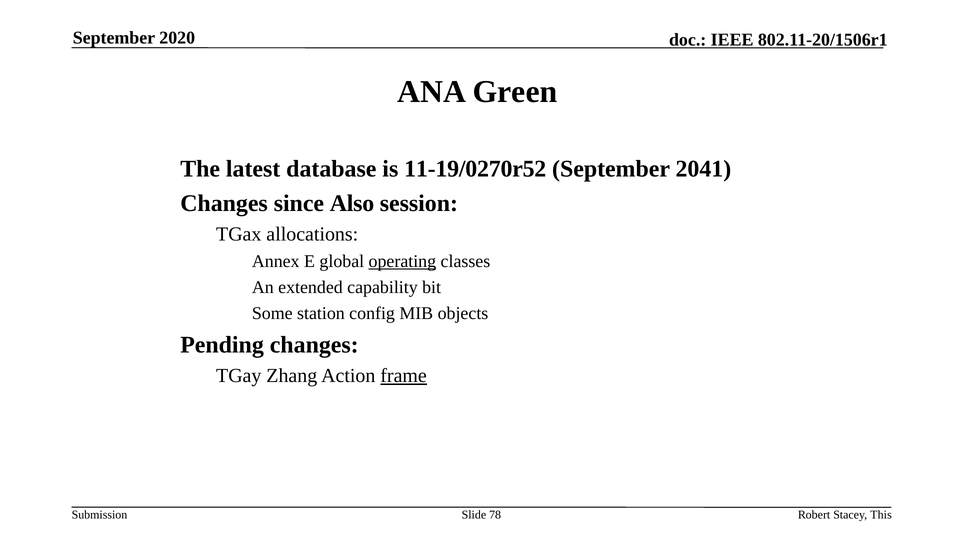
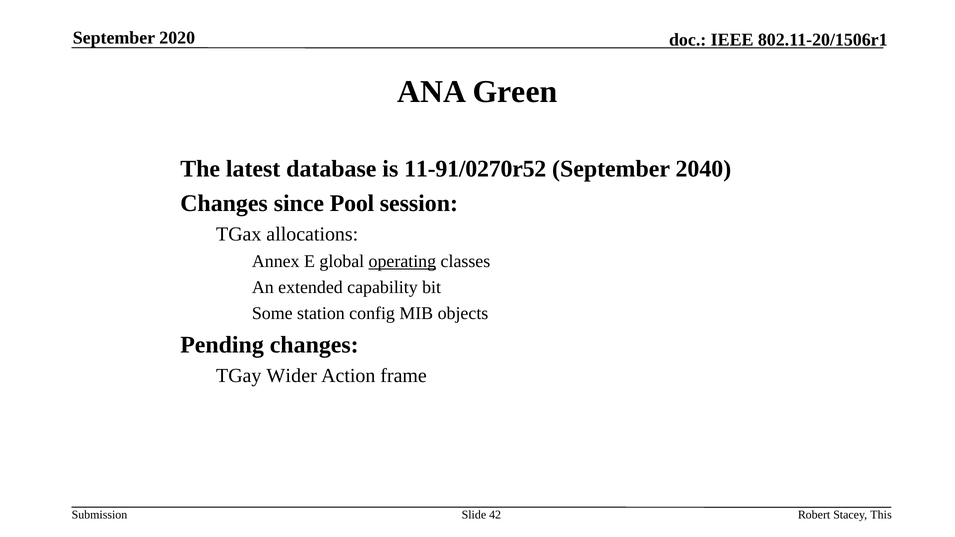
11-19/0270r52: 11-19/0270r52 -> 11-91/0270r52 (475, 169)
2041: 2041 -> 2040 (703, 169)
Also: Also -> Pool (352, 203)
Zhang: Zhang -> Wider (292, 376)
frame underline: present -> none (404, 376)
78: 78 -> 42 (495, 515)
